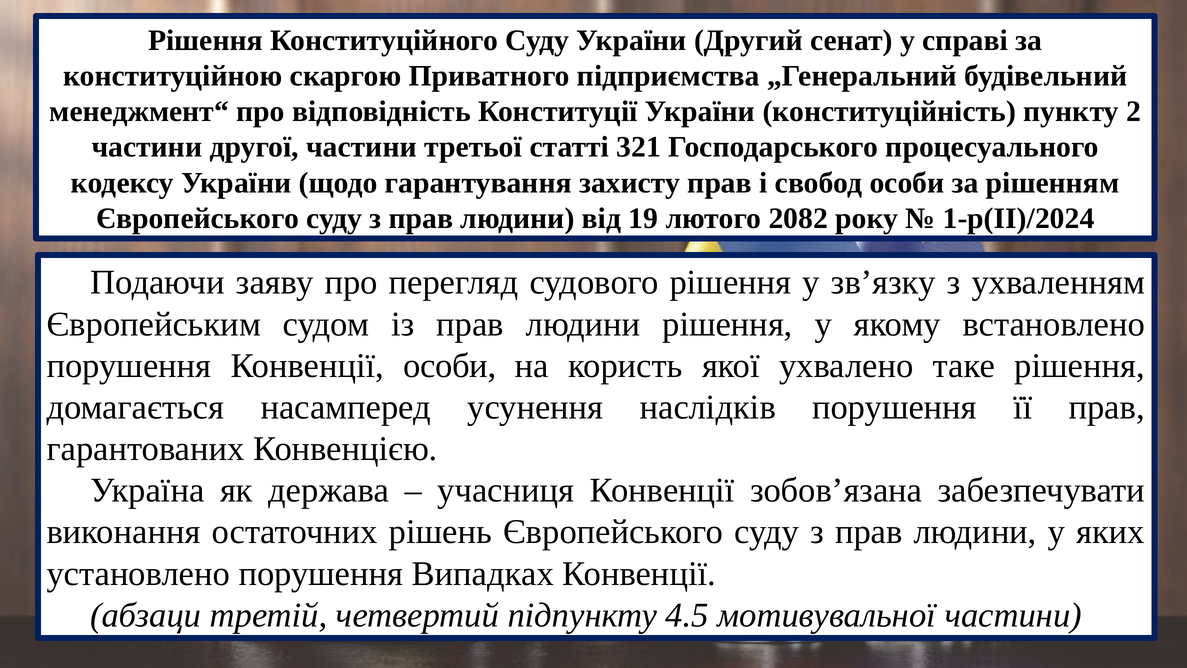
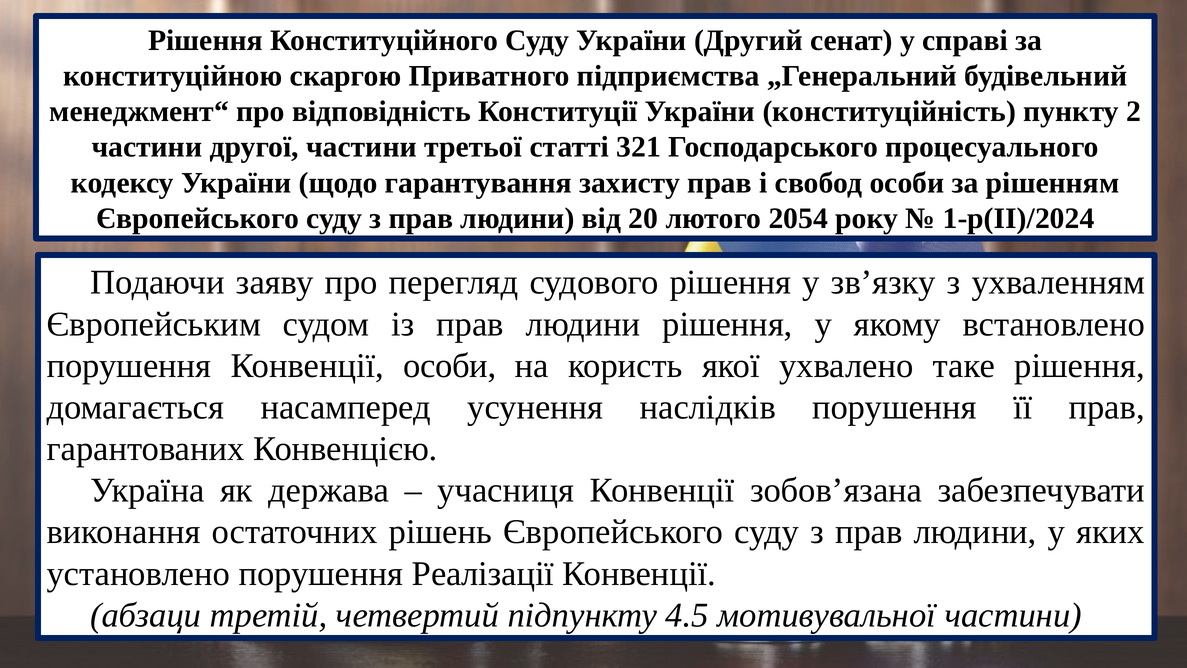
19: 19 -> 20 (643, 218)
2082: 2082 -> 2054 (798, 218)
Випадках: Випадках -> Реалізації (483, 573)
